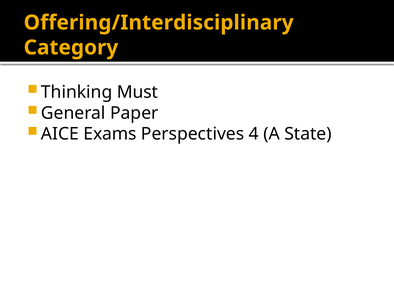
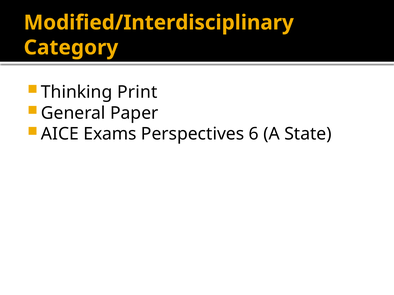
Offering/Interdisciplinary: Offering/Interdisciplinary -> Modified/Interdisciplinary (159, 23)
Must: Must -> Print (137, 92)
4: 4 -> 6 (254, 134)
